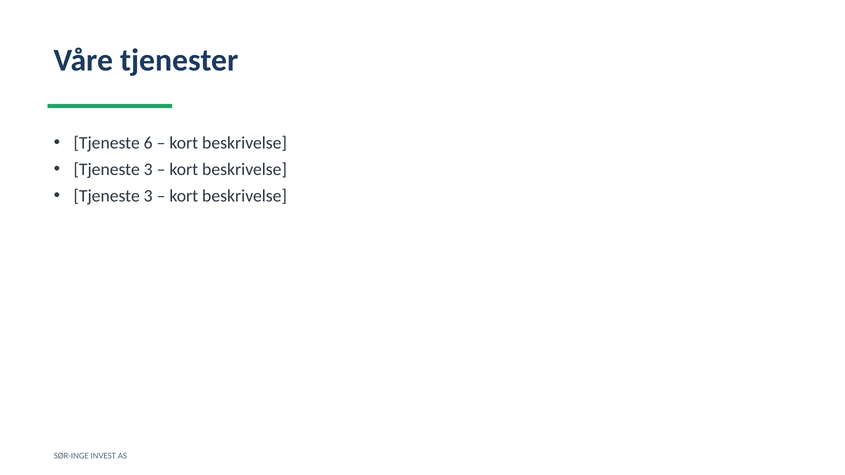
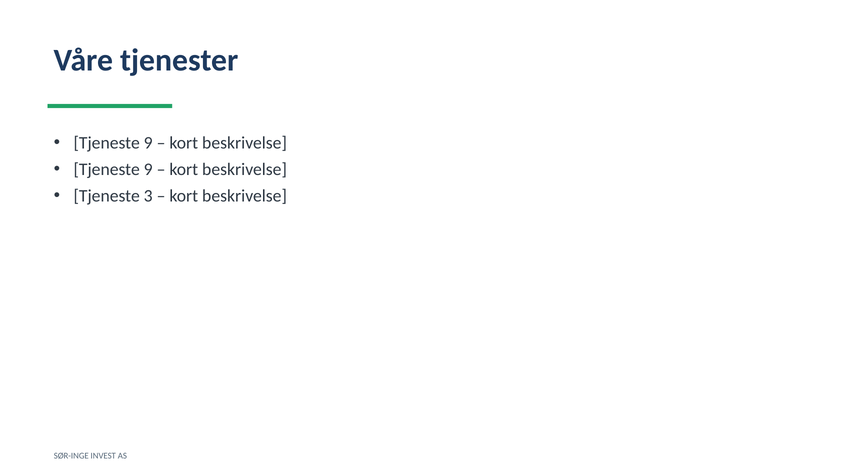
6: 6 -> 9 (148, 143)
3: 3 -> 9 (148, 170)
